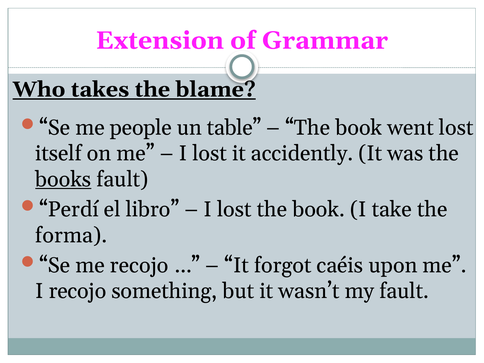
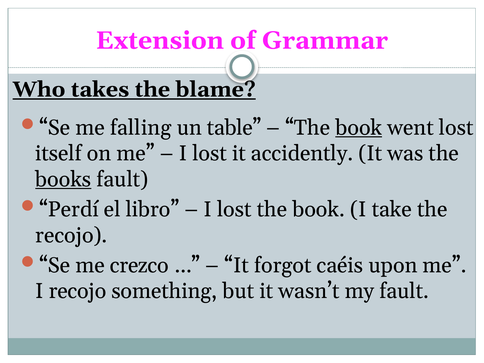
people: people -> falling (141, 128)
book underline: none -> present (359, 128)
forma: forma -> recojo (71, 235)
me recojo: recojo -> crezco (139, 265)
